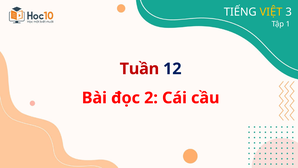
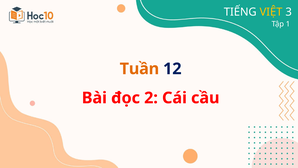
Tuần colour: red -> orange (139, 69)
